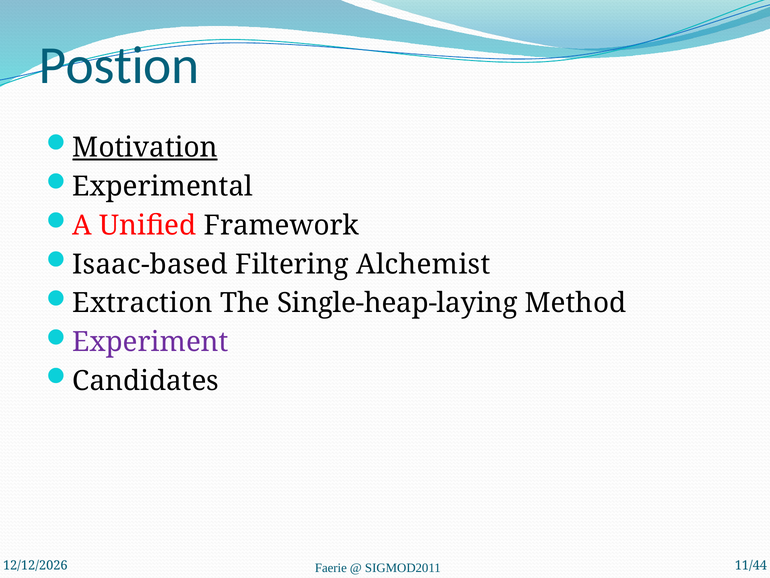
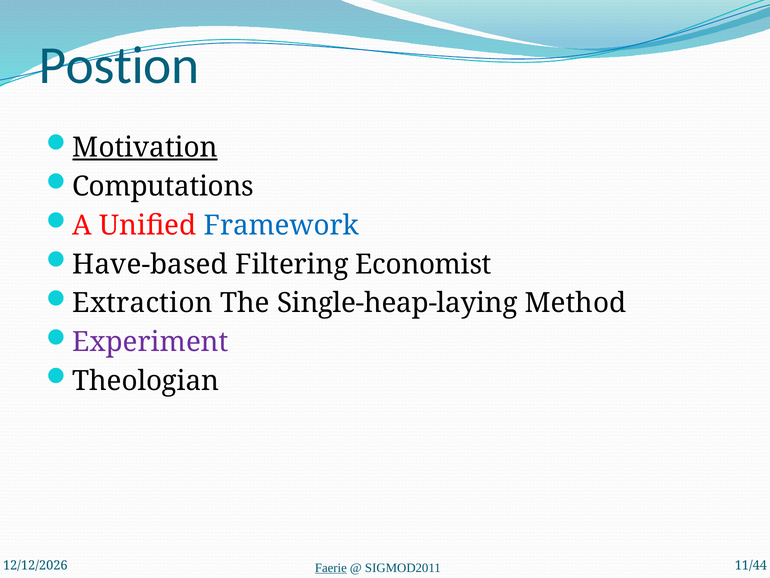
Experimental: Experimental -> Computations (163, 186)
Framework colour: black -> blue (281, 225)
Isaac-based: Isaac-based -> Have-based (150, 264)
Alchemist: Alchemist -> Economist (424, 264)
Candidates: Candidates -> Theologian (146, 381)
Faerie underline: none -> present (331, 567)
